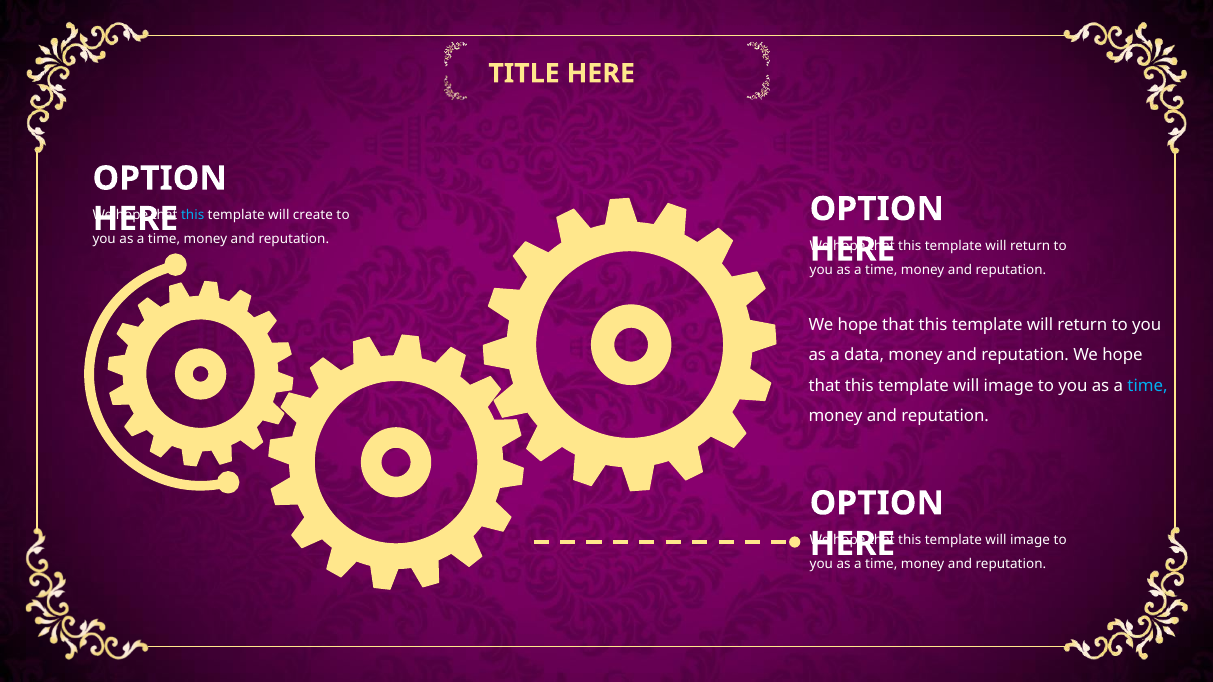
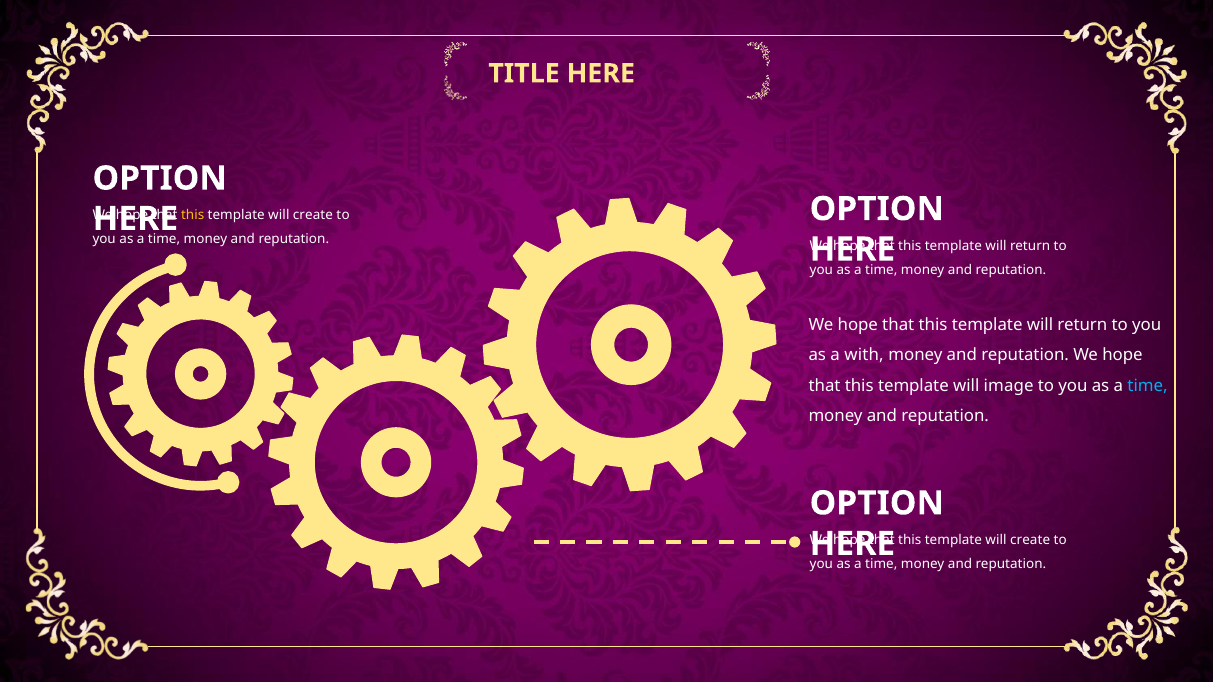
this colour: light blue -> yellow (193, 215)
data: data -> with (864, 355)
image: image -> create (1030, 540)
